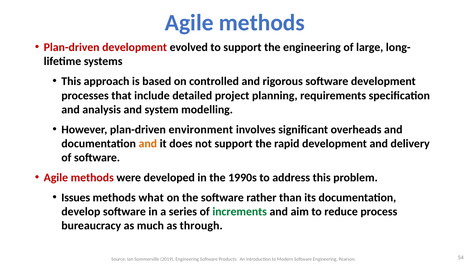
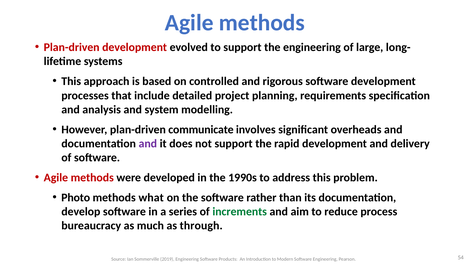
environment: environment -> communicate (201, 130)
and colour: orange -> purple (148, 144)
Issues: Issues -> Photo (76, 198)
